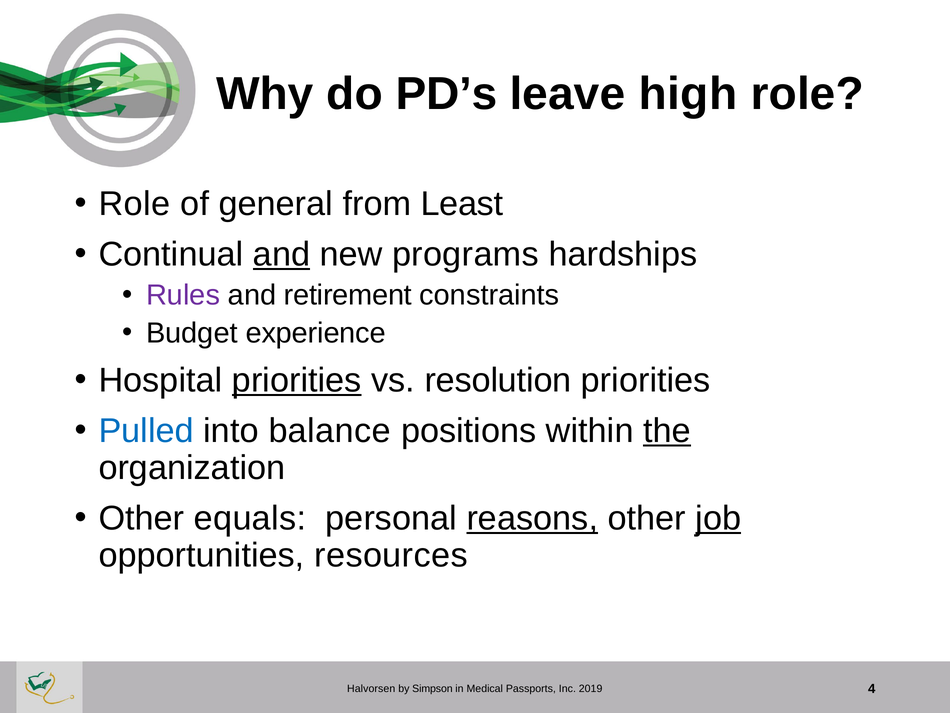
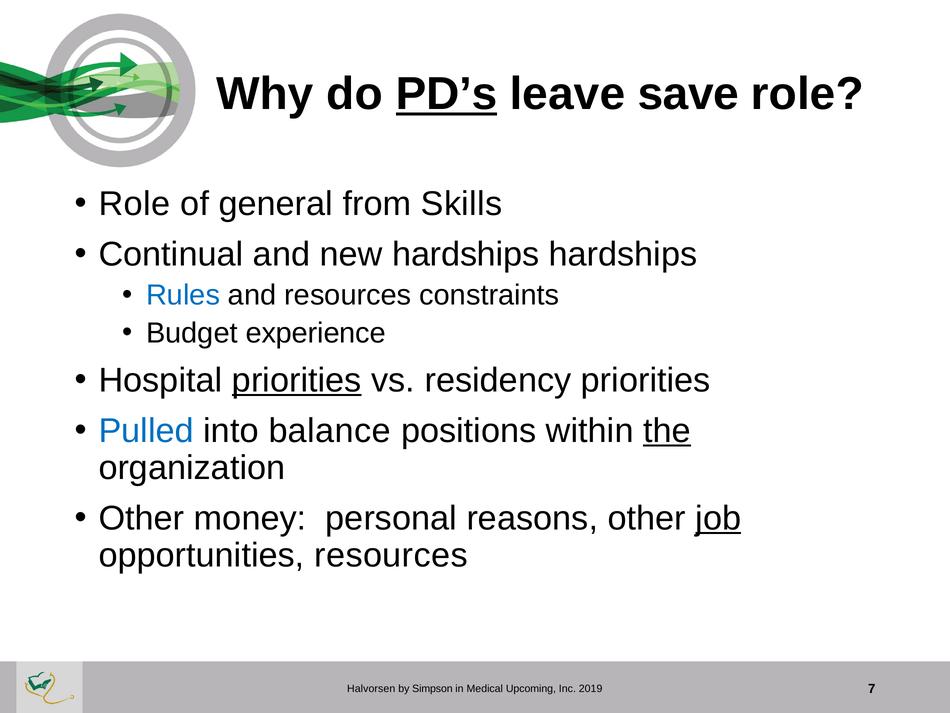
PD’s underline: none -> present (446, 94)
high: high -> save (688, 94)
Least: Least -> Skills (462, 204)
and underline: present -> none (282, 254)
new programs: programs -> hardships (466, 254)
Rules colour: purple -> blue (183, 295)
and retirement: retirement -> resources (348, 295)
resolution: resolution -> residency (498, 380)
equals: equals -> money (250, 518)
reasons underline: present -> none (532, 518)
Passports: Passports -> Upcoming (531, 688)
4: 4 -> 7 (872, 688)
